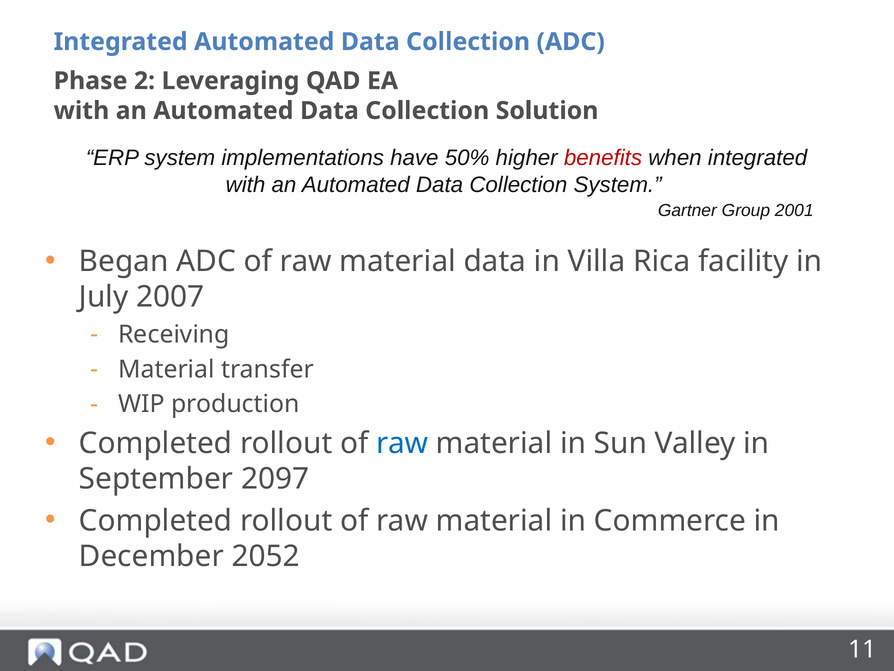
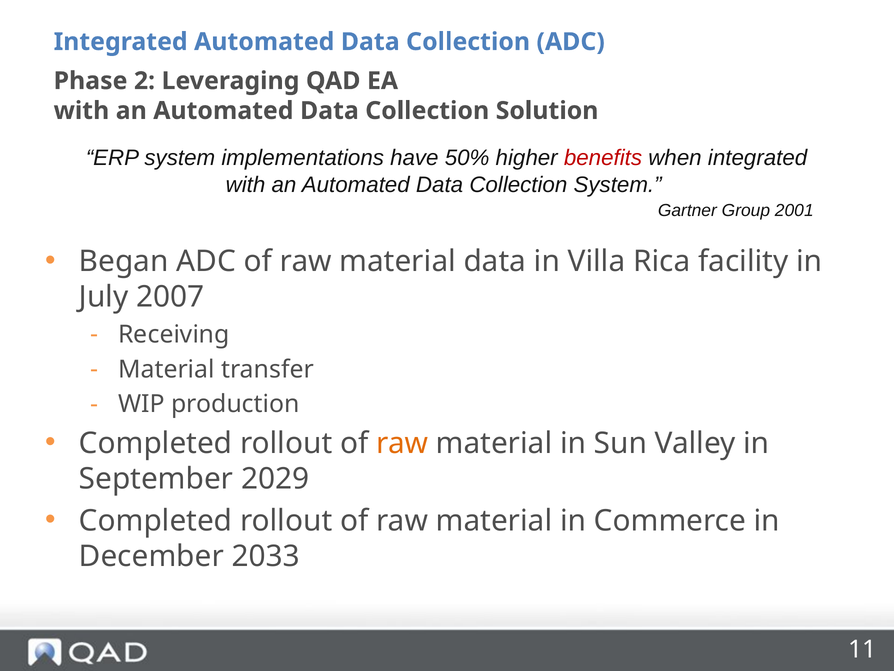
raw colour: blue -> orange (402, 443)
2097: 2097 -> 2029 (275, 479)
2052: 2052 -> 2033 (266, 556)
